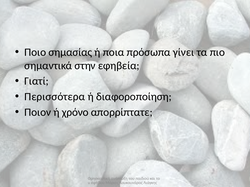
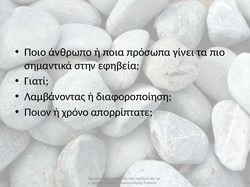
σημασίας: σημασίας -> άνθρωπο (70, 52)
Περισσότερα: Περισσότερα -> Λαμβάνοντας (55, 97)
